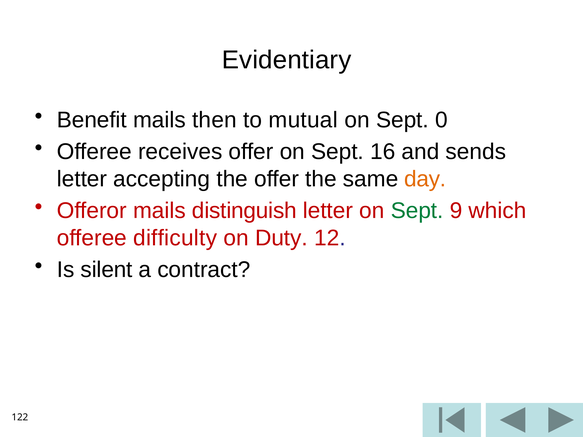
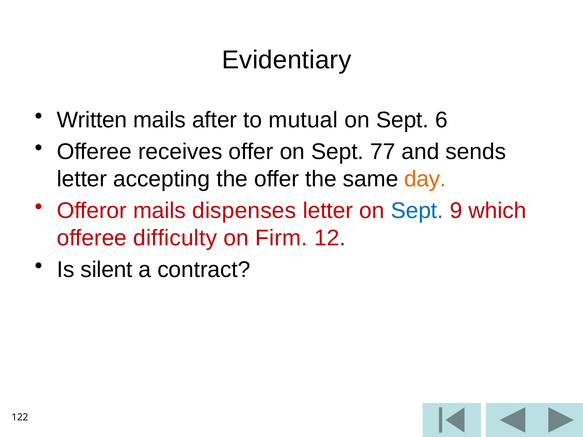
Benefit: Benefit -> Written (92, 120)
then: then -> after (215, 120)
0: 0 -> 6 (441, 120)
16: 16 -> 77 (383, 152)
distinguish: distinguish -> dispenses (244, 211)
Sept colour: green -> blue (417, 211)
Duty: Duty -> Firm (281, 238)
